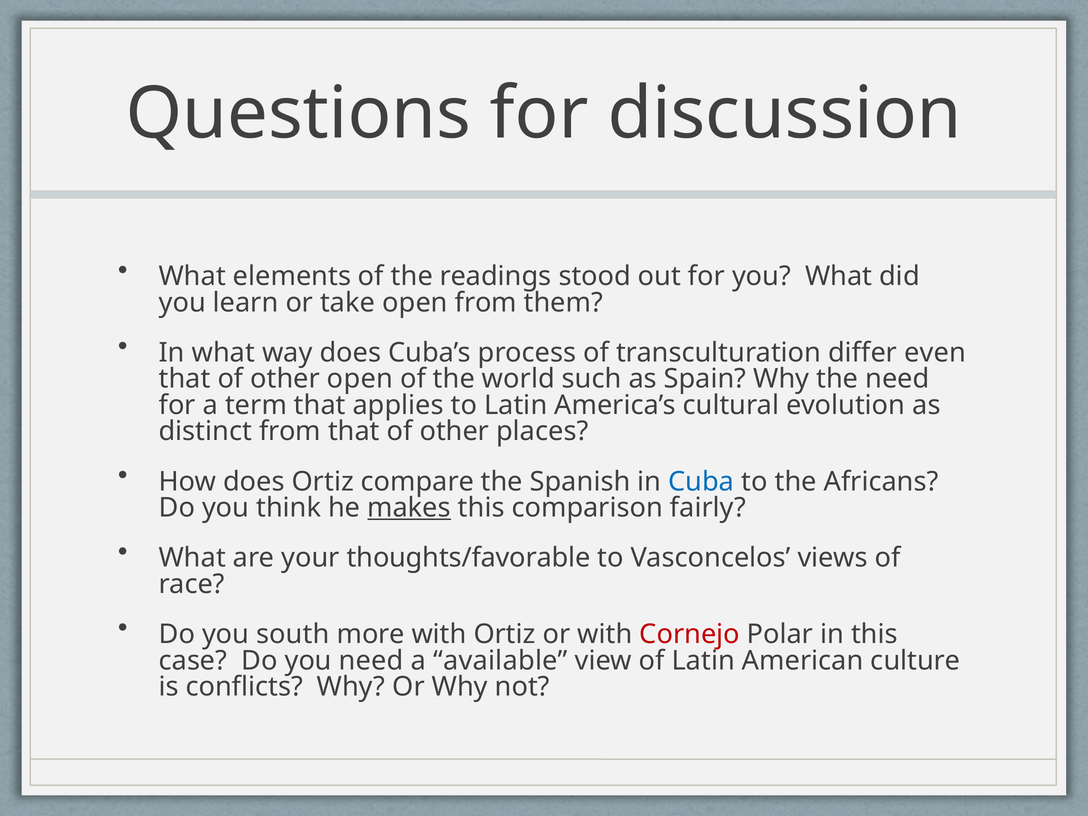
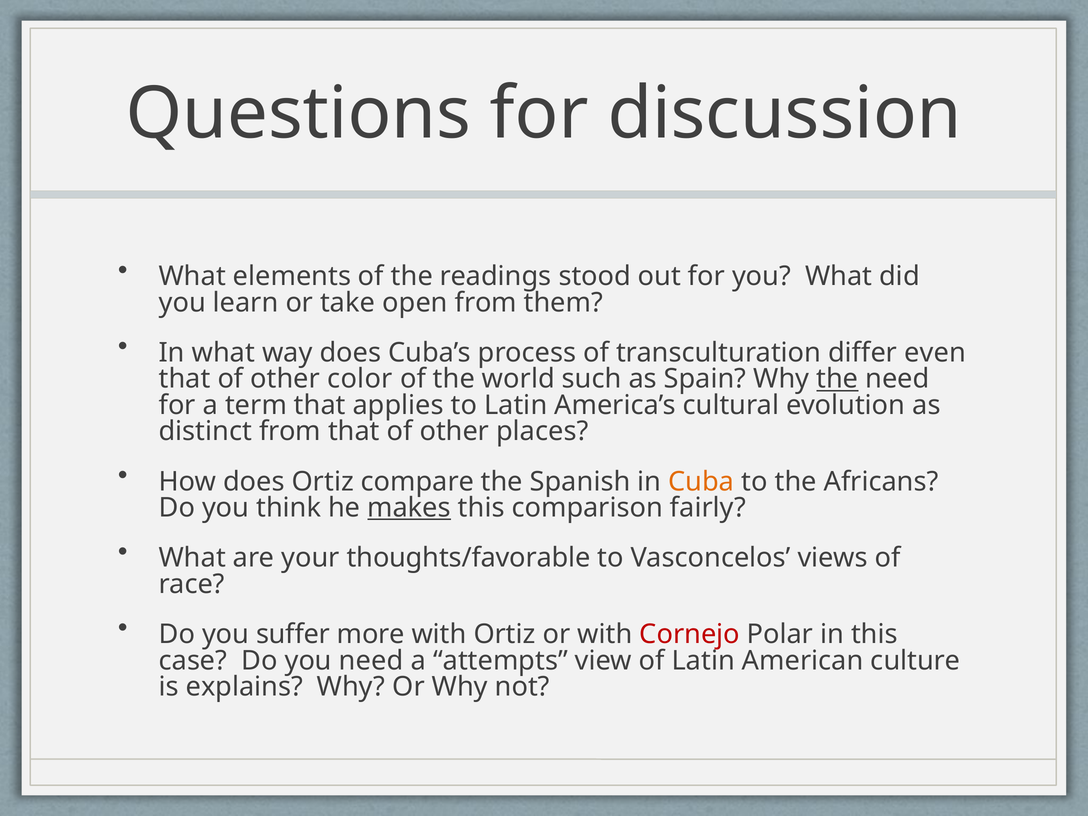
other open: open -> color (360, 379)
the underline: none -> present (837, 379)
Cuba colour: blue -> orange (701, 482)
south: south -> suffer (293, 634)
available: available -> attempts (500, 661)
conflicts: conflicts -> explains (244, 687)
